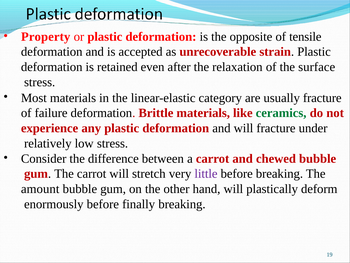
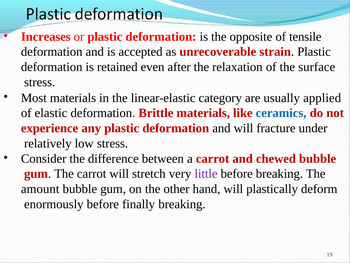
Property: Property -> Increases (46, 37)
usually fracture: fracture -> applied (322, 98)
failure: failure -> elastic (51, 113)
ceramics colour: green -> blue (281, 113)
